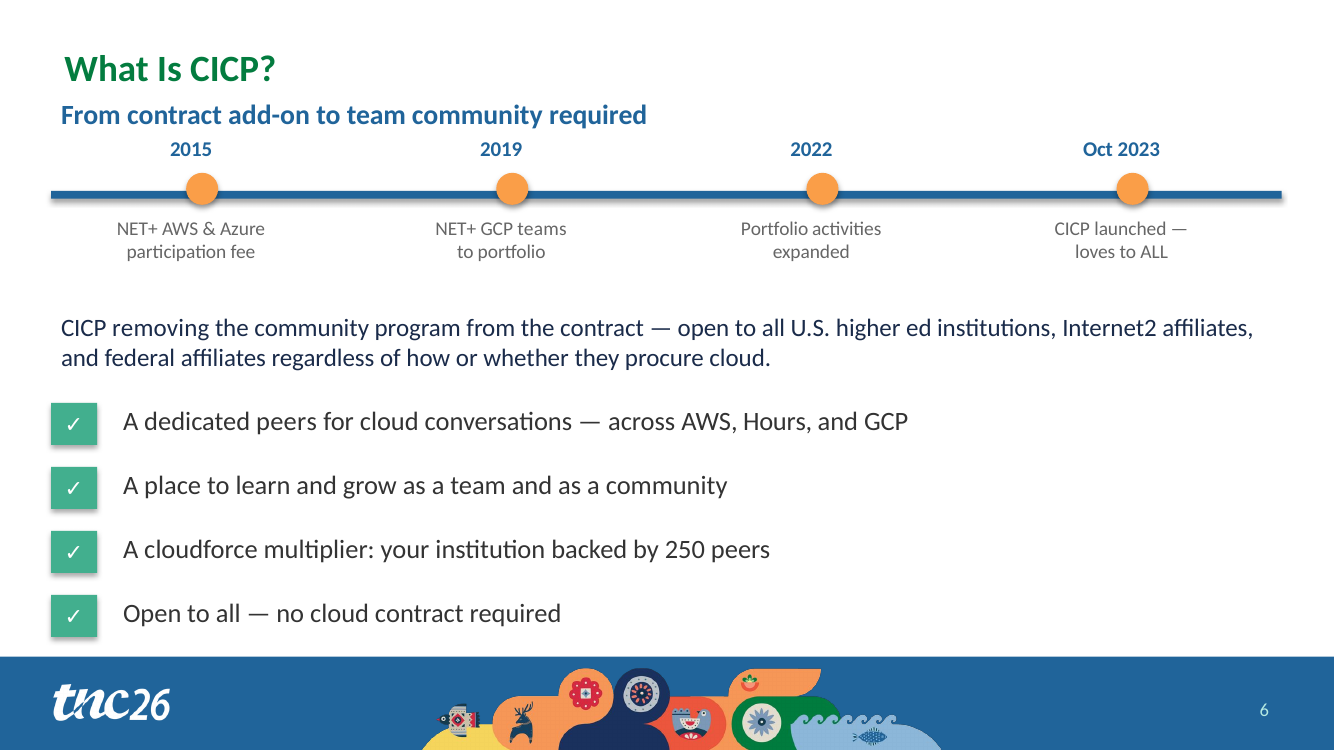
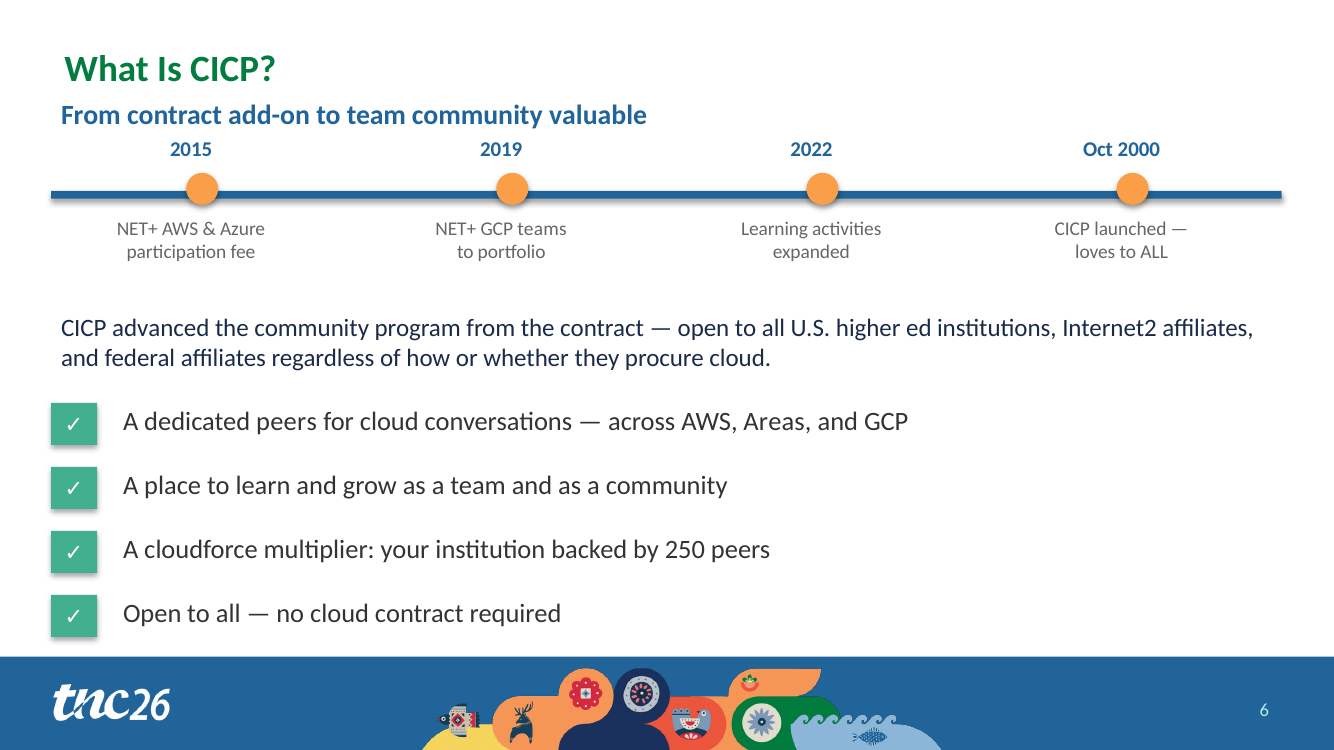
community required: required -> valuable (598, 116)
2023: 2023 -> 2000 (1139, 150)
Portfolio: Portfolio -> Learning (775, 229)
removing: removing -> advanced (161, 329)
Hours: Hours -> Areas (777, 422)
